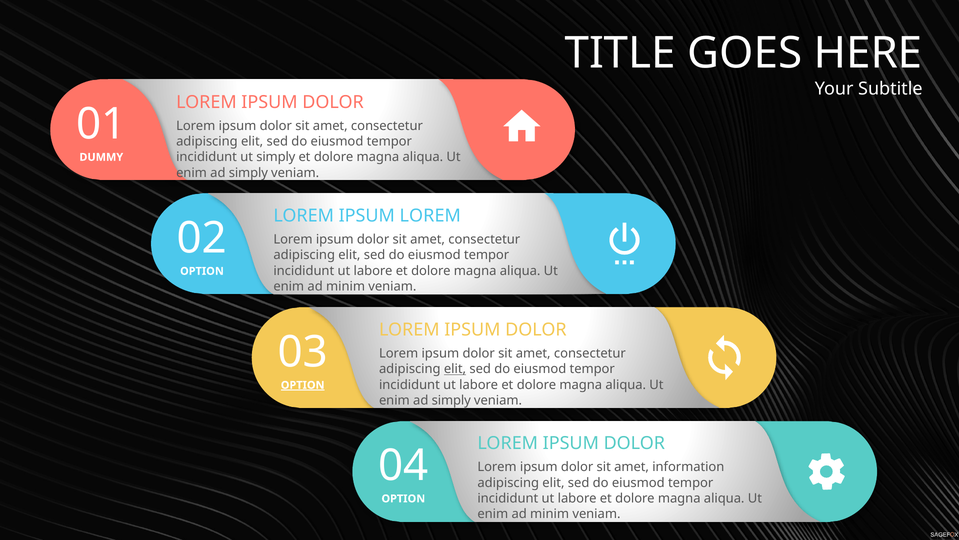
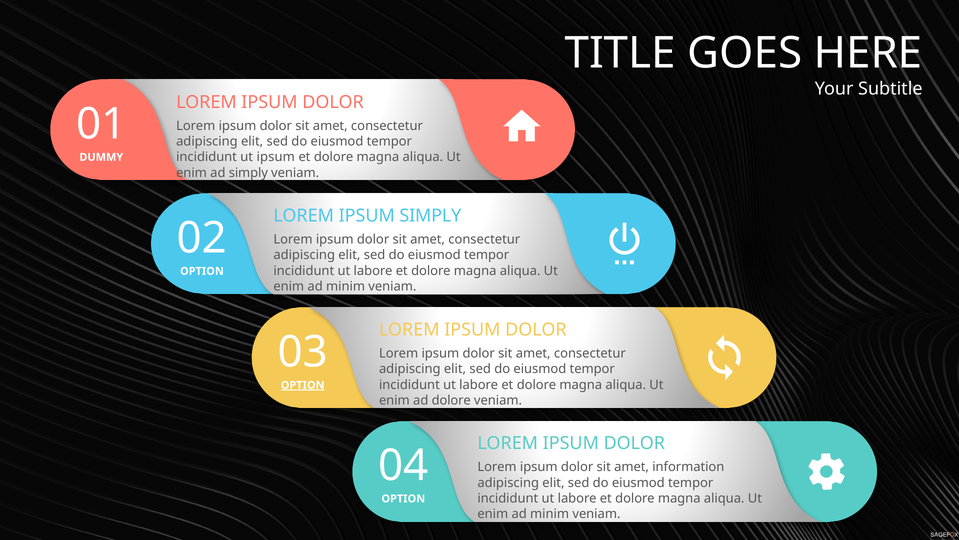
ut simply: simply -> ipsum (276, 157)
IPSUM LOREM: LOREM -> SIMPLY (430, 215)
elit underline: present -> none (455, 369)
simply: simply -> dolore (451, 400)
